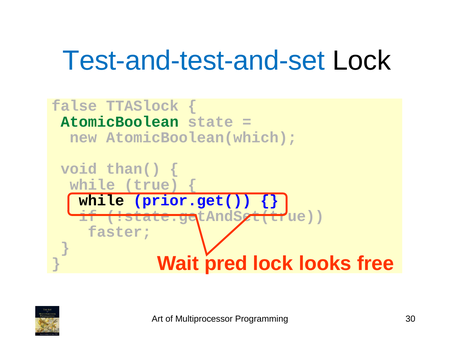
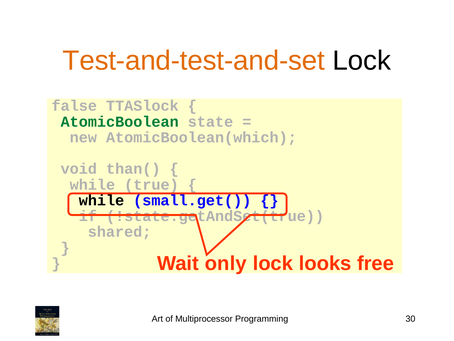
Test-and-test-and-set colour: blue -> orange (194, 61)
prior.get(: prior.get( -> small.get( (192, 200)
faster: faster -> shared (120, 232)
pred: pred -> only (226, 263)
